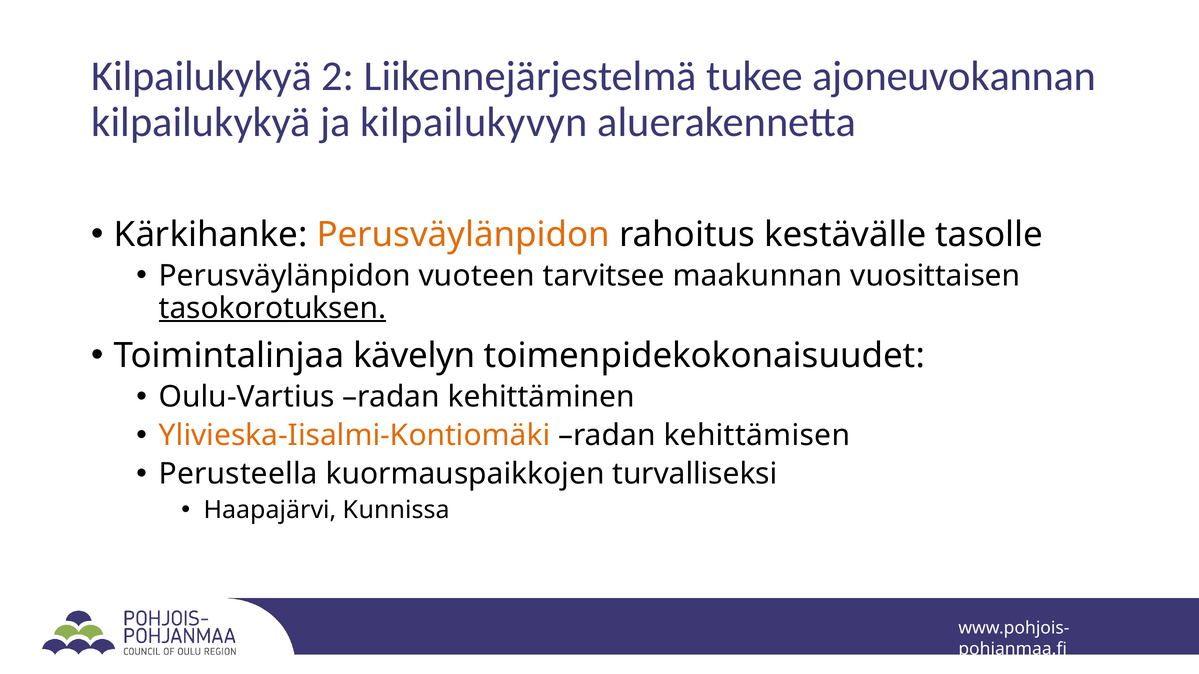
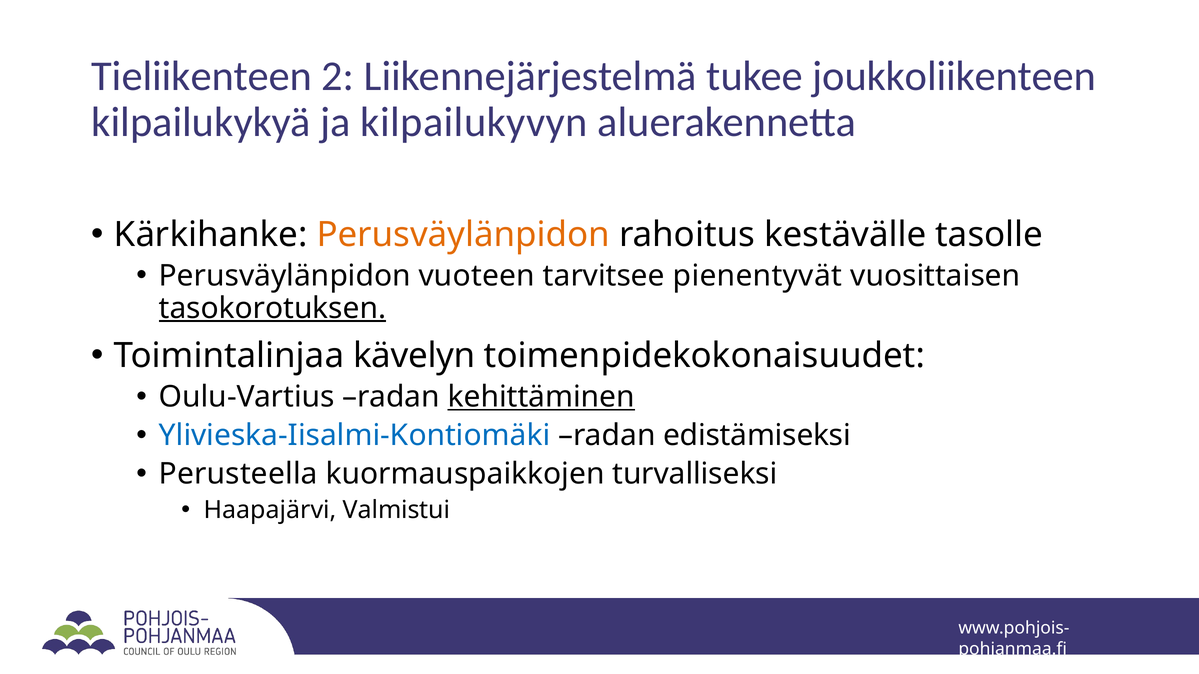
Kilpailukykyä: Kilpailukykyä -> Tieliikenteen (202, 76)
ajoneuvokannan: ajoneuvokannan -> joukkoliikenteen (954, 76)
maakunnan: maakunnan -> pienentyvät (757, 276)
kehittäminen underline: none -> present (541, 397)
Ylivieska-Iisalmi-Kontiomäki colour: orange -> blue (355, 436)
kehittämisen: kehittämisen -> edistämiseksi (757, 436)
Kunnissa: Kunnissa -> Valmistui (397, 510)
